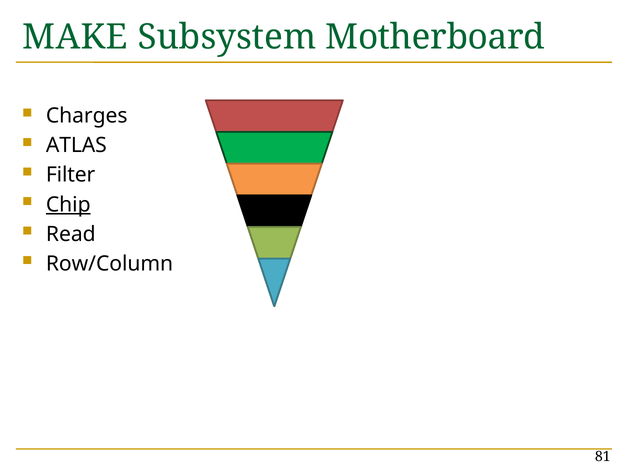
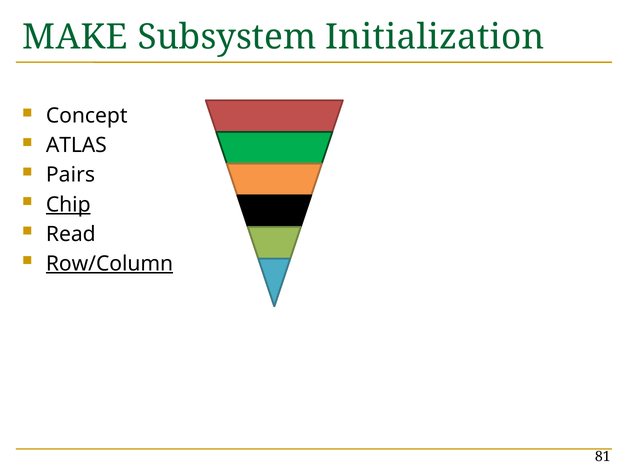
Motherboard: Motherboard -> Initialization (435, 37)
Charges: Charges -> Concept (87, 116)
Filter: Filter -> Pairs (70, 175)
Row/Column underline: none -> present (110, 264)
